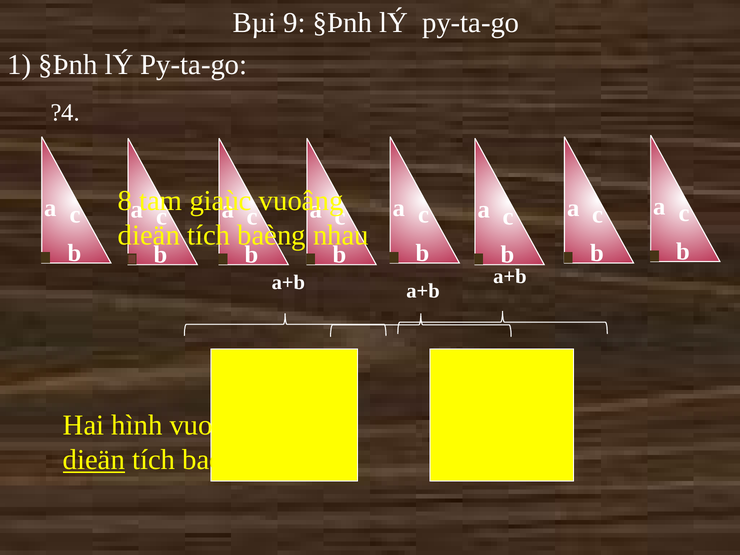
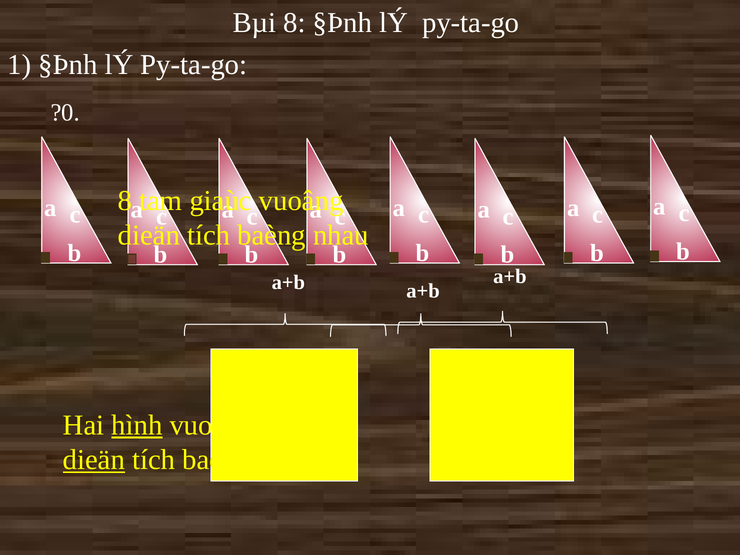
Bµi 9: 9 -> 8 (295, 23)
?4: ?4 -> ?0 (65, 113)
hình underline: none -> present (137, 425)
